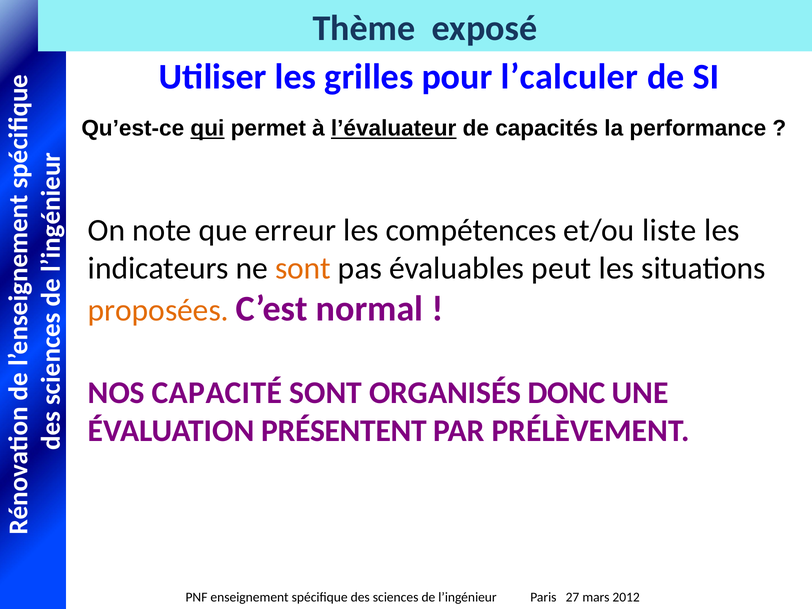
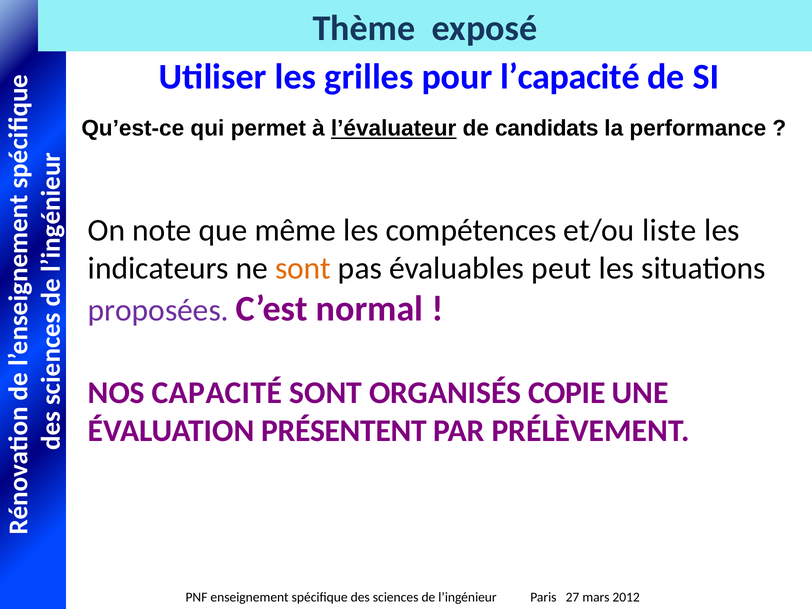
l’calculer: l’calculer -> l’capacité (570, 77)
qui underline: present -> none (207, 129)
capacités: capacités -> candidats (547, 129)
erreur: erreur -> même (295, 230)
proposées colour: orange -> purple (158, 311)
DONC: DONC -> COPIE (567, 393)
